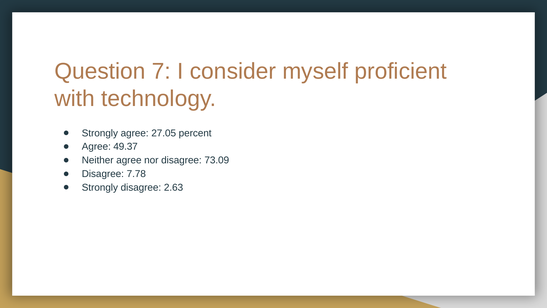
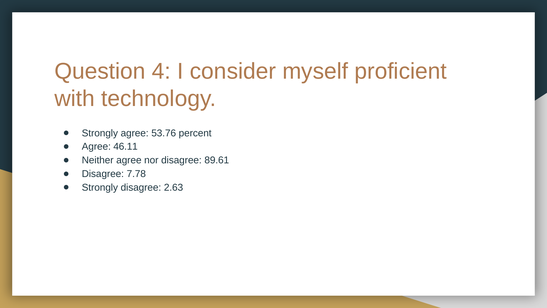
7: 7 -> 4 (161, 71)
27.05: 27.05 -> 53.76 (164, 133)
49.37: 49.37 -> 46.11 (126, 147)
73.09: 73.09 -> 89.61 (217, 160)
